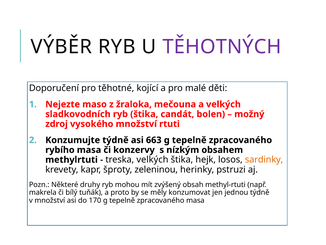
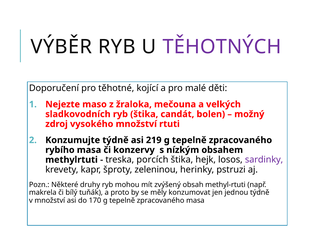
663: 663 -> 219 (154, 140)
treska velkých: velkých -> porcích (152, 159)
sardinky colour: orange -> purple (264, 159)
